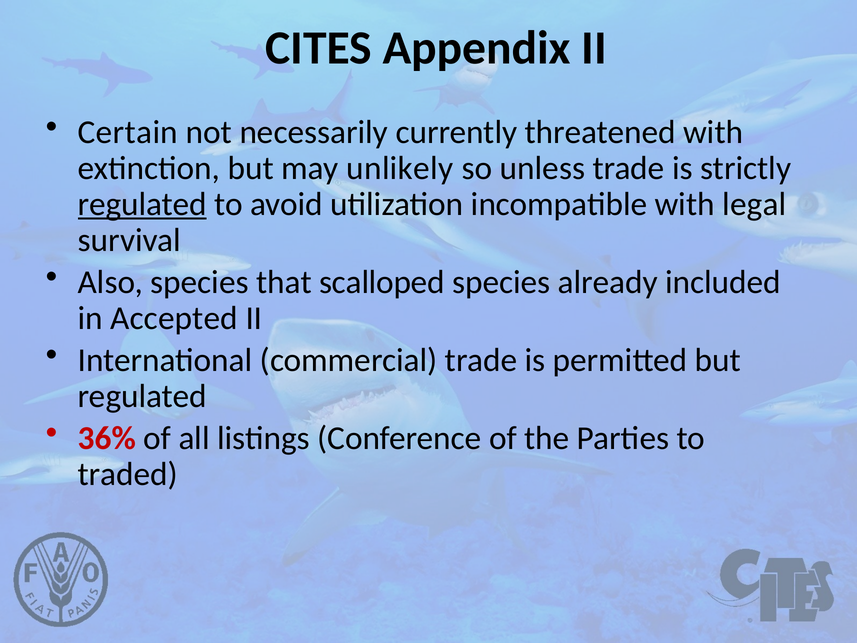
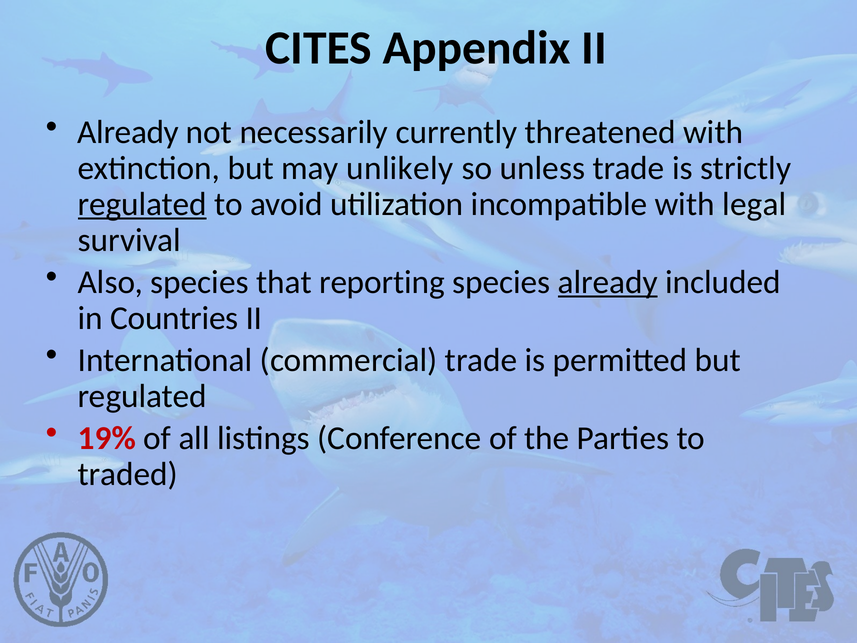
Certain: Certain -> Already (128, 132)
scalloped: scalloped -> reporting (382, 282)
already underline: none -> present (608, 282)
Accepted: Accepted -> Countries (174, 318)
36%: 36% -> 19% (107, 438)
